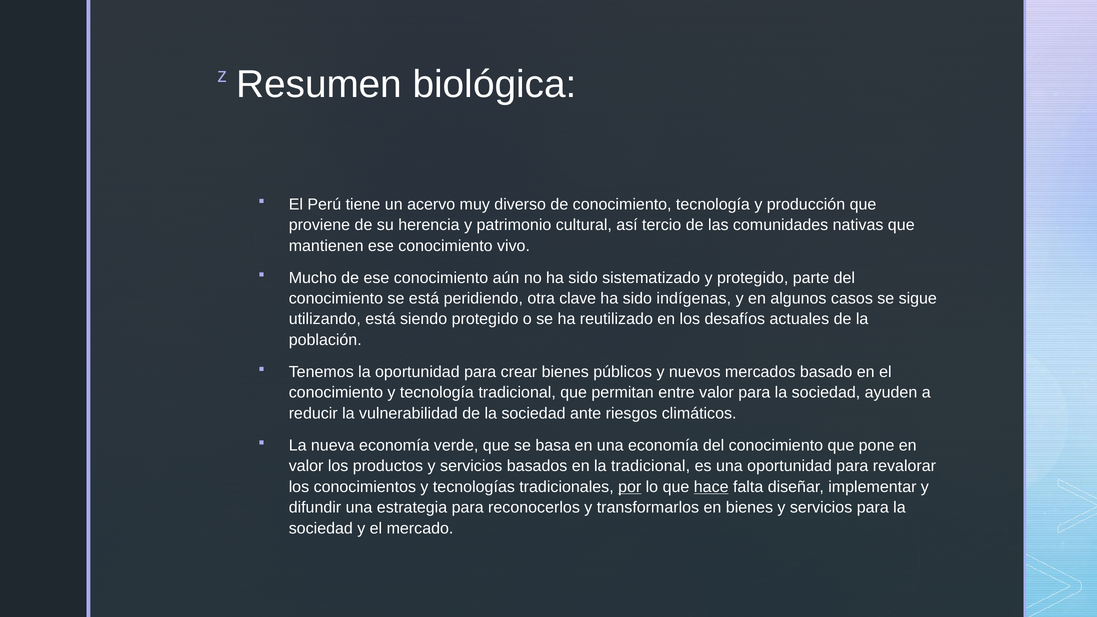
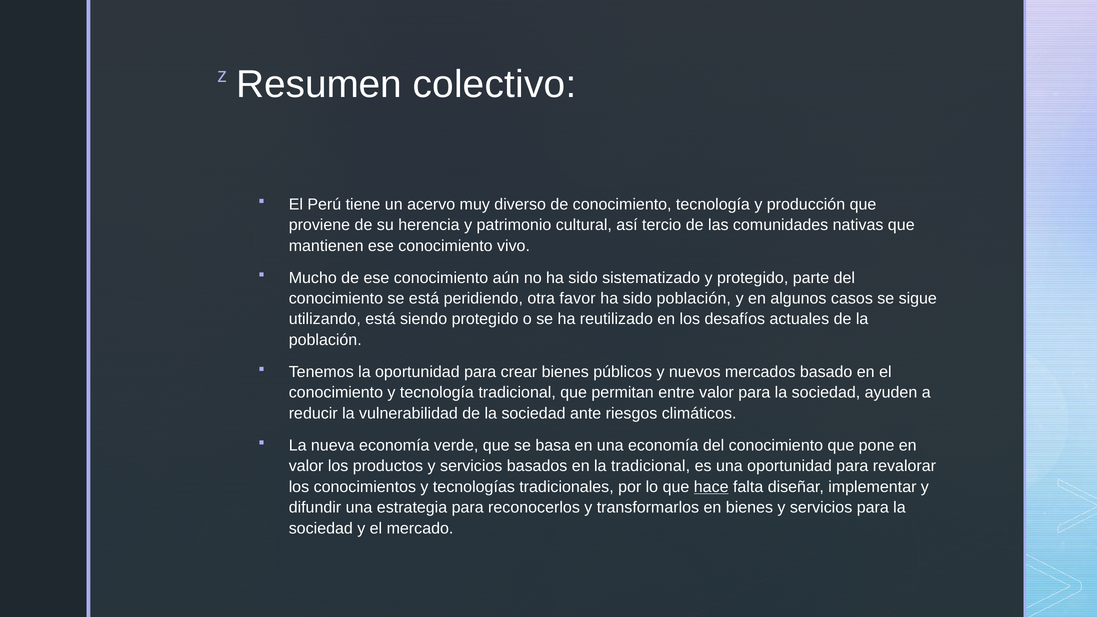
biológica: biológica -> colectivo (495, 85)
clave: clave -> favor (578, 299)
sido indígenas: indígenas -> población (694, 299)
por underline: present -> none (630, 487)
